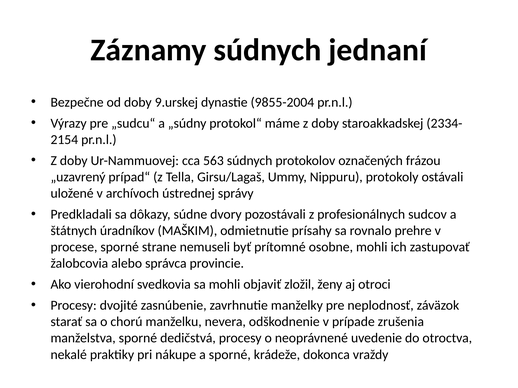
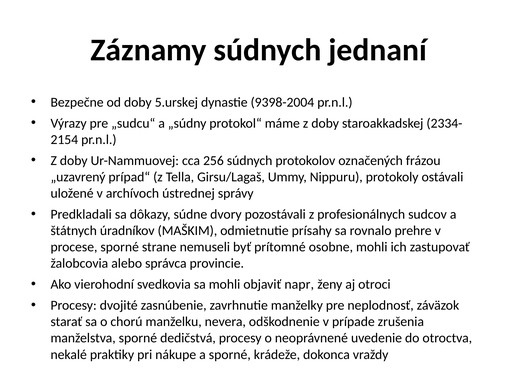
9.urskej: 9.urskej -> 5.urskej (176, 102)
9855-2004: 9855-2004 -> 9398-2004 (282, 102)
563: 563 -> 256 (213, 161)
zložil: zložil -> napr (299, 285)
